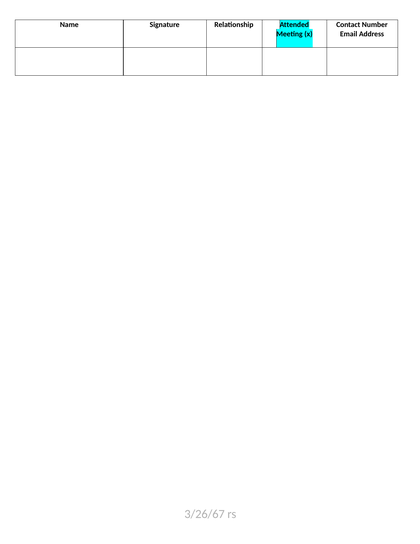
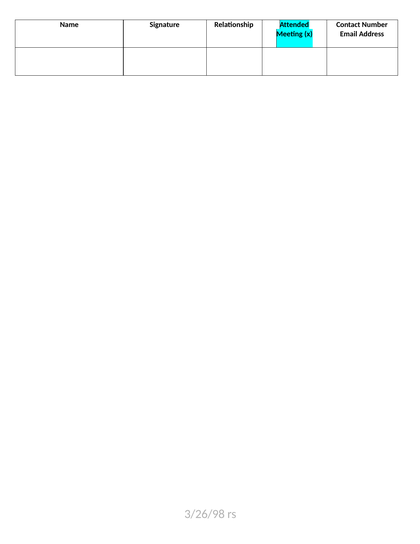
3/26/67: 3/26/67 -> 3/26/98 (205, 514)
